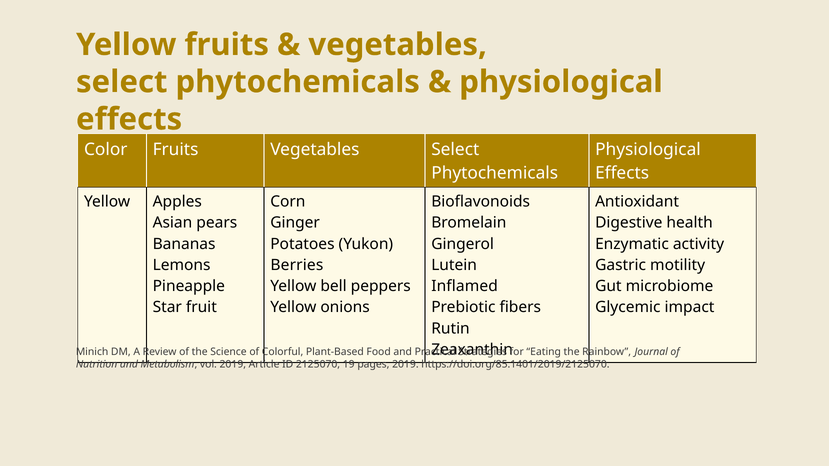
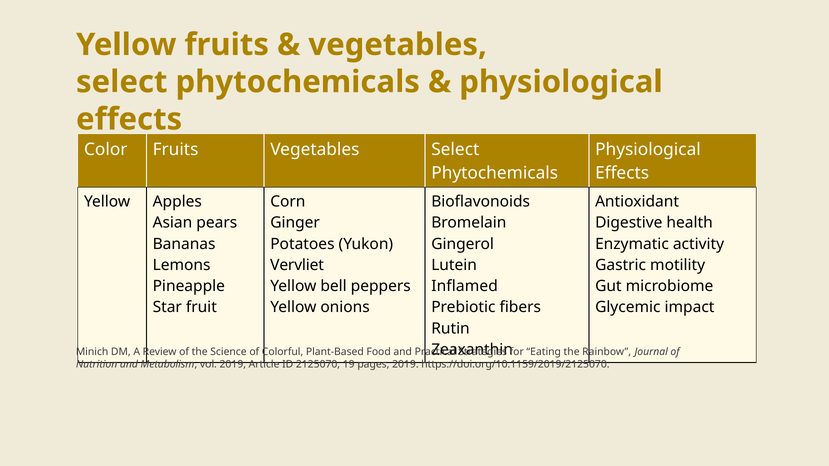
Berries: Berries -> Vervliet (297, 265)
https://doi.org/85.1401/2019/2125070: https://doi.org/85.1401/2019/2125070 -> https://doi.org/10.1159/2019/2125070 (515, 364)
